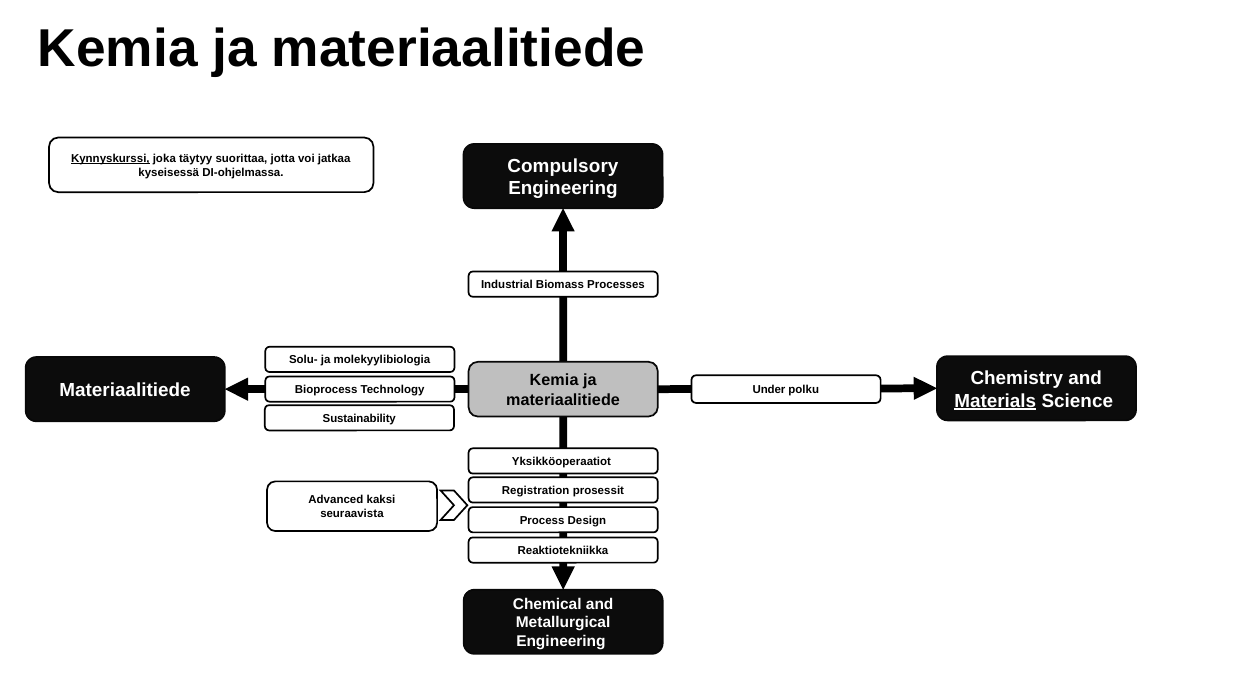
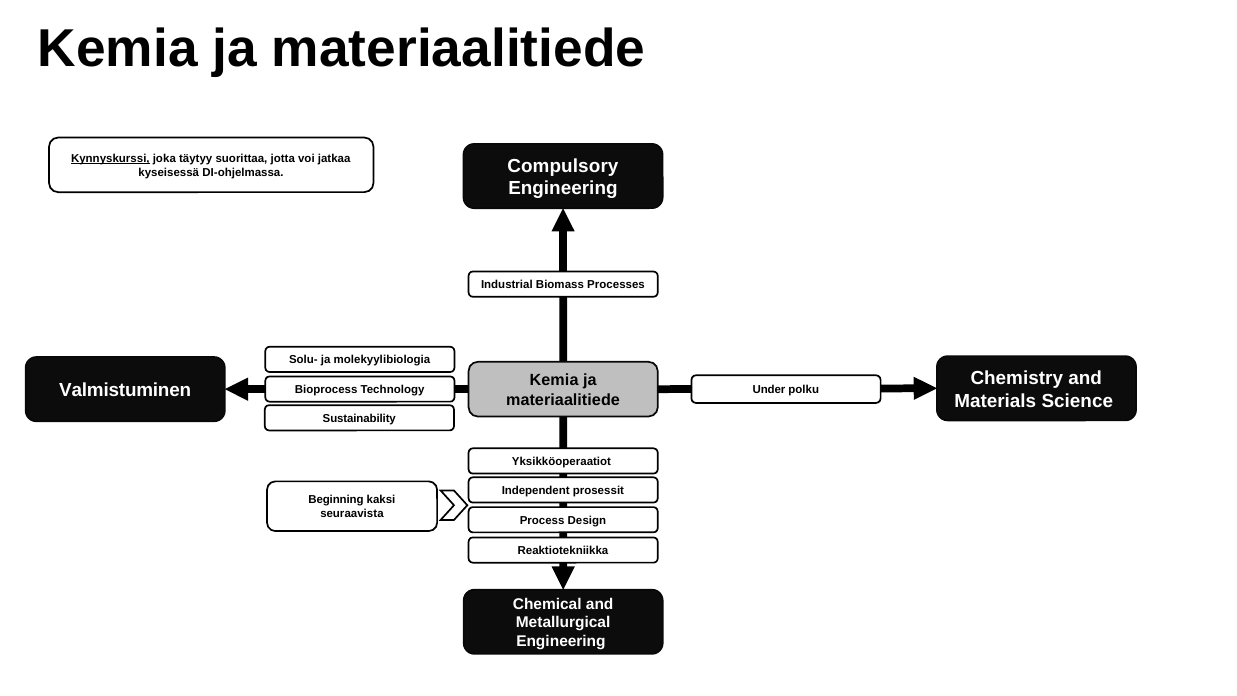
Materiaalitiede: Materiaalitiede -> Valmistuminen (125, 390)
Materials underline: present -> none (995, 401)
Registration: Registration -> Independent (536, 491)
Advanced: Advanced -> Beginning (336, 500)
